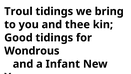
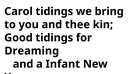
Troul: Troul -> Carol (18, 11)
Wondrous: Wondrous -> Dreaming (32, 51)
